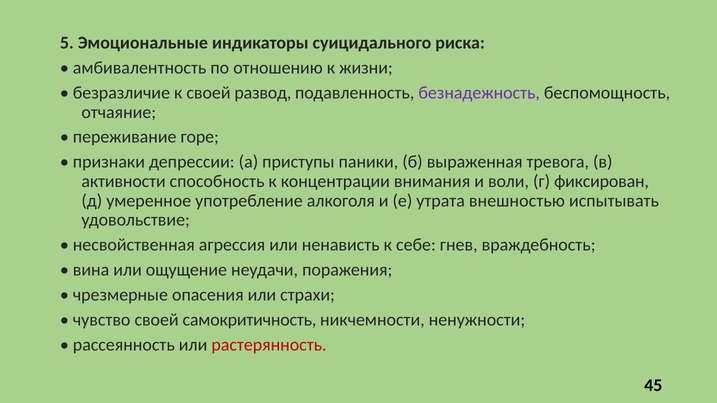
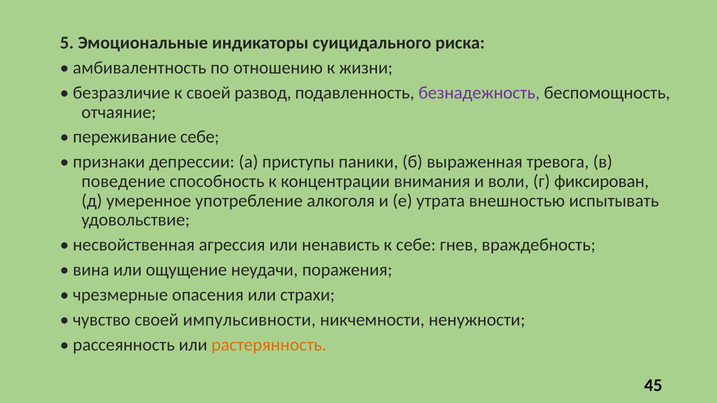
переживание горе: горе -> себе (200, 137)
активности: активности -> поведение (123, 181)
самокритичность: самокритичность -> импульсивности (249, 320)
растерянность colour: red -> orange (269, 345)
